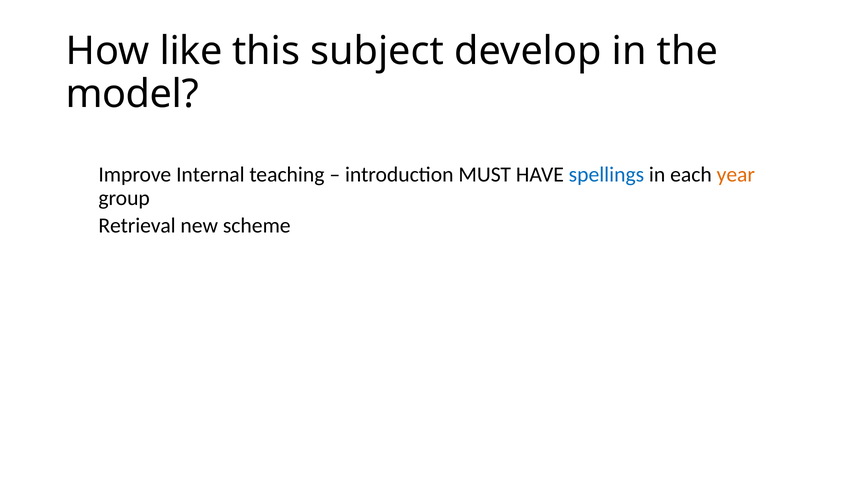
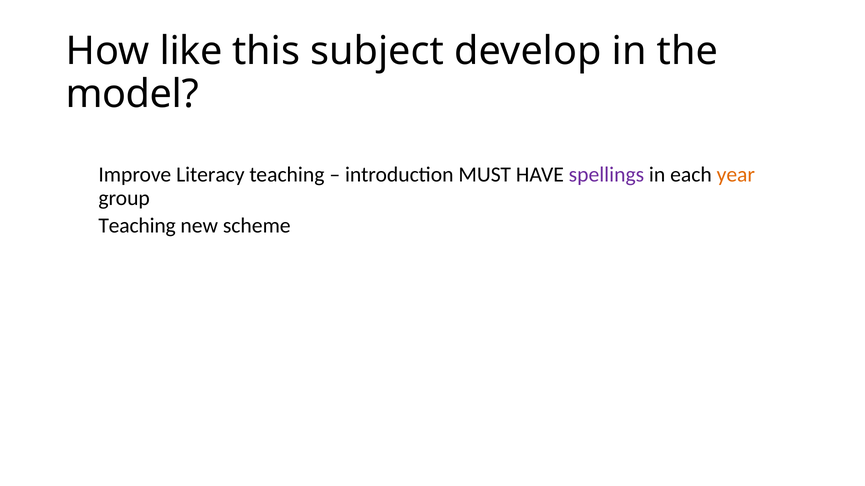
Internal: Internal -> Literacy (210, 175)
spellings colour: blue -> purple (606, 175)
Retrieval: Retrieval -> Teaching (137, 226)
